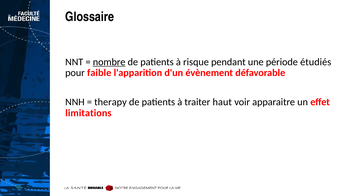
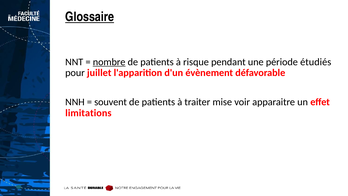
Glossaire underline: none -> present (90, 17)
faible: faible -> juillet (99, 73)
therapy: therapy -> souvent (111, 102)
haut: haut -> mise (222, 102)
